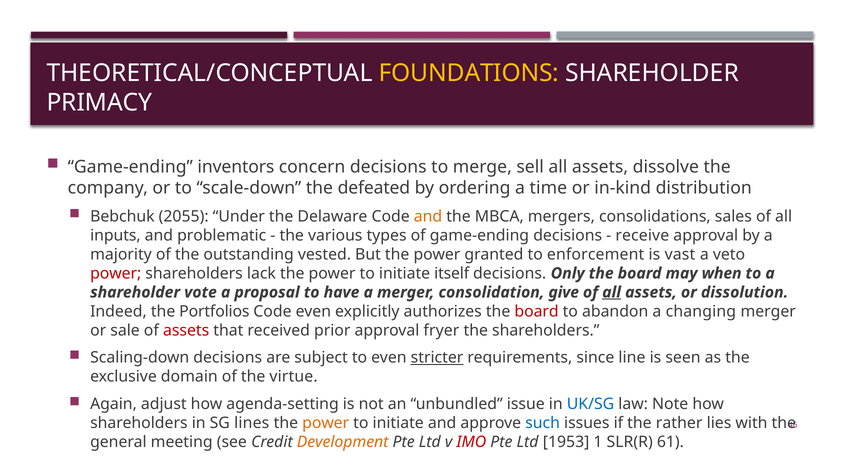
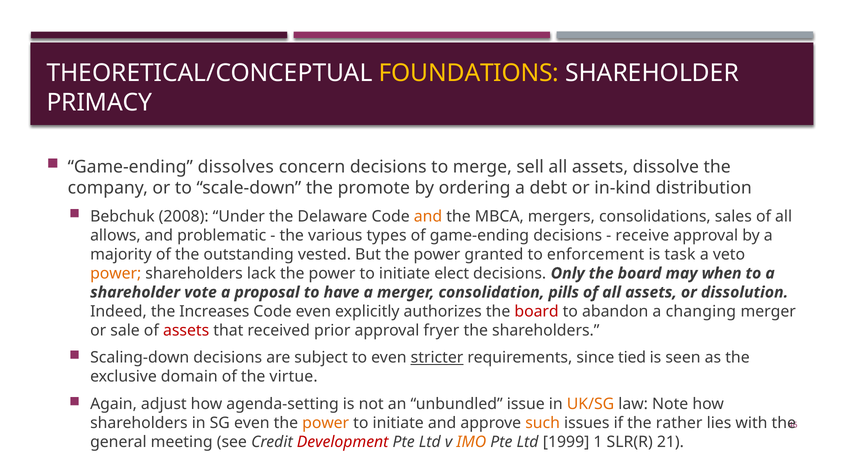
inventors: inventors -> dissolves (236, 167)
defeated: defeated -> promote (374, 188)
time: time -> debt (548, 188)
2055: 2055 -> 2008 (184, 216)
inputs: inputs -> allows (115, 235)
vast: vast -> task (680, 254)
power colour: red -> orange (116, 273)
itself: itself -> elect (452, 273)
give: give -> pills (564, 292)
all underline: present -> none (612, 292)
Portfolios: Portfolios -> Increases (214, 311)
line: line -> tied (632, 358)
UK/SG colour: blue -> orange (590, 404)
SG lines: lines -> even (252, 423)
such colour: blue -> orange (543, 423)
Development colour: orange -> red (343, 442)
IMO colour: red -> orange (471, 442)
1953: 1953 -> 1999 (566, 442)
61: 61 -> 21 (670, 442)
